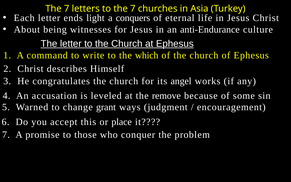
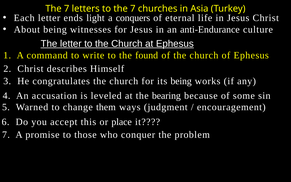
which: which -> found (147, 55)
its angel: angel -> being (181, 81)
remove: remove -> bearing (166, 96)
grant: grant -> them (106, 107)
